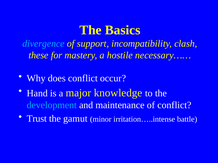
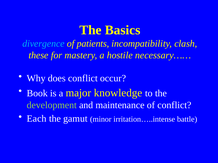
support: support -> patients (93, 44)
Hand: Hand -> Book (37, 93)
development colour: light blue -> light green (52, 105)
Trust: Trust -> Each (37, 119)
